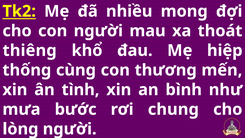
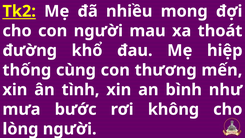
thiêng: thiêng -> đường (30, 50)
chung: chung -> không (173, 109)
